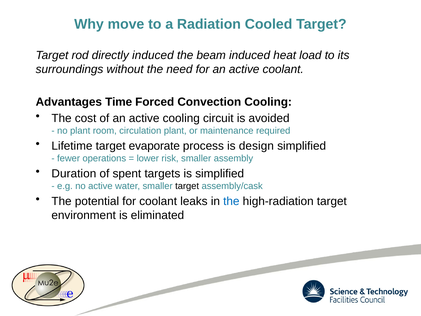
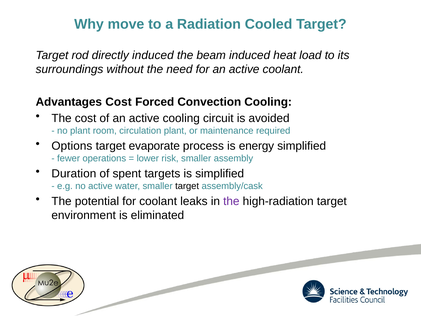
Advantages Time: Time -> Cost (119, 102)
Lifetime: Lifetime -> Options (72, 146)
design: design -> energy (256, 146)
the colour: blue -> purple (231, 201)
